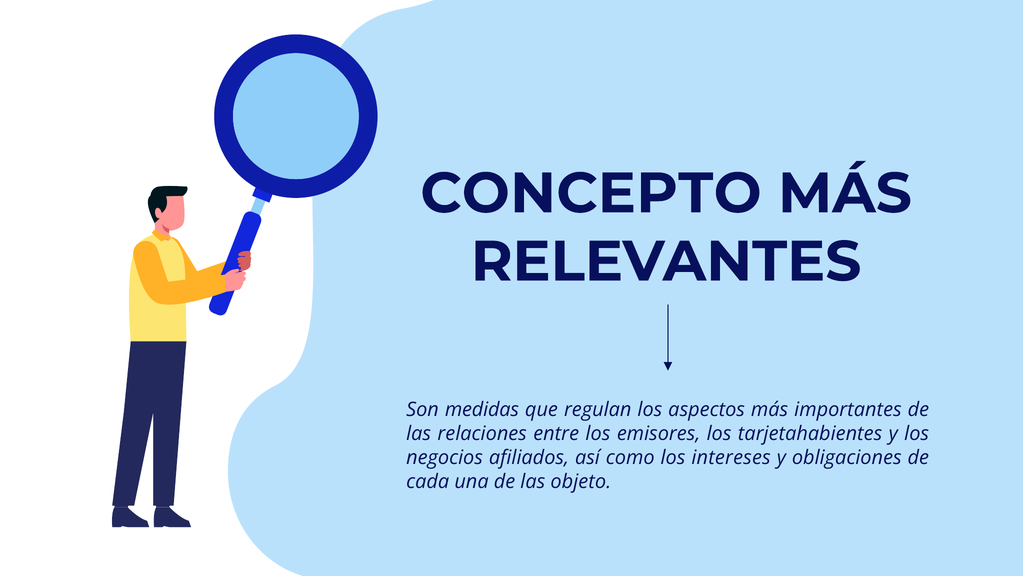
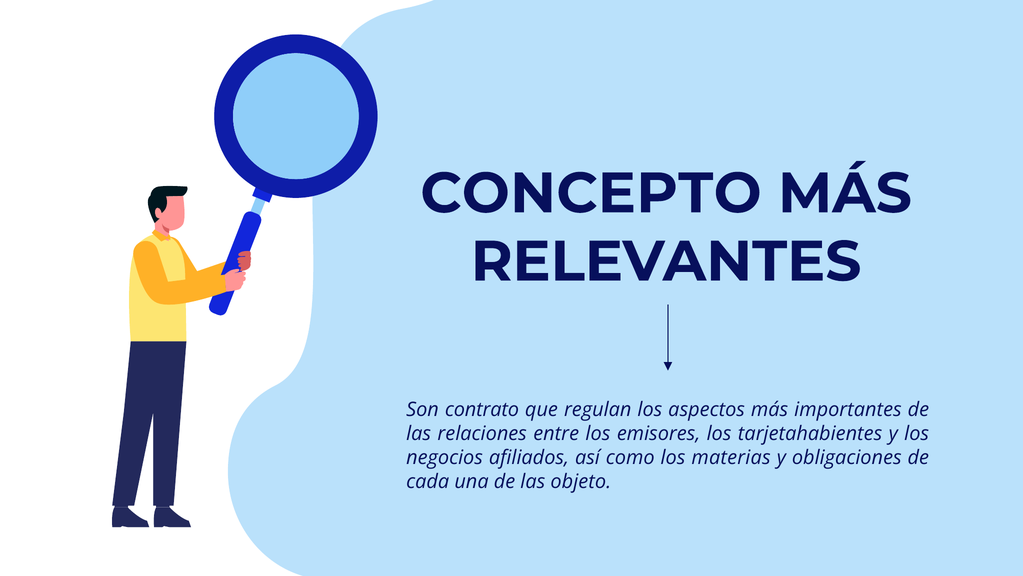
medidas: medidas -> contrato (482, 409)
intereses: intereses -> materias (731, 457)
